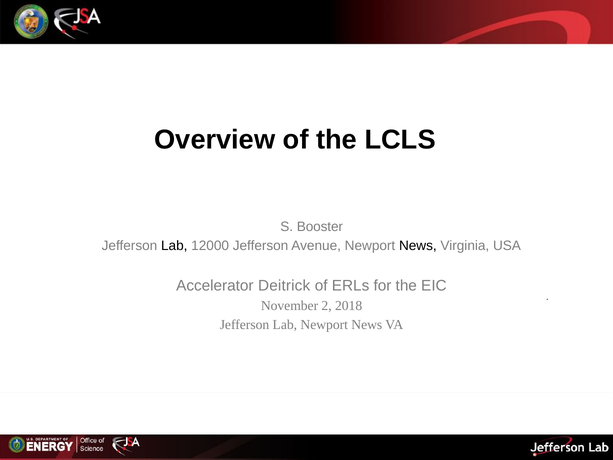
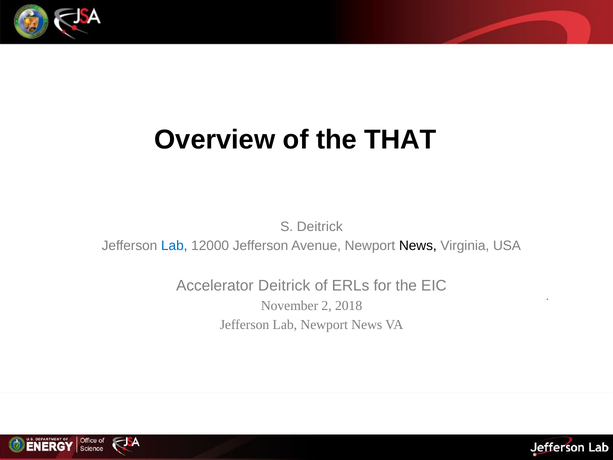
LCLS: LCLS -> THAT (400, 140)
S Booster: Booster -> Deitrick (320, 227)
Lab colour: black -> blue (174, 246)
